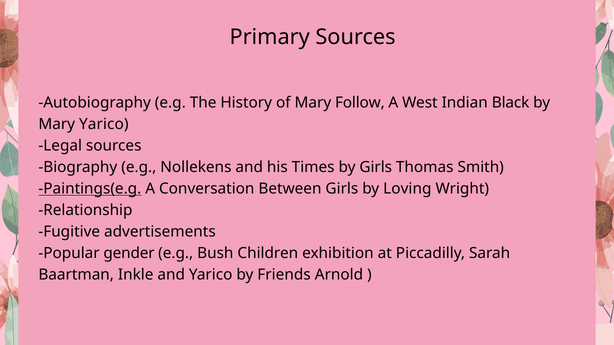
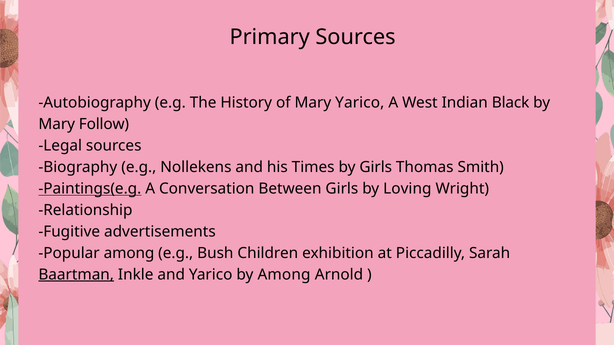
Mary Follow: Follow -> Yarico (360, 103)
Mary Yarico: Yarico -> Follow (104, 124)
Popular gender: gender -> among (129, 253)
Baartman underline: none -> present (76, 275)
by Friends: Friends -> Among (284, 275)
